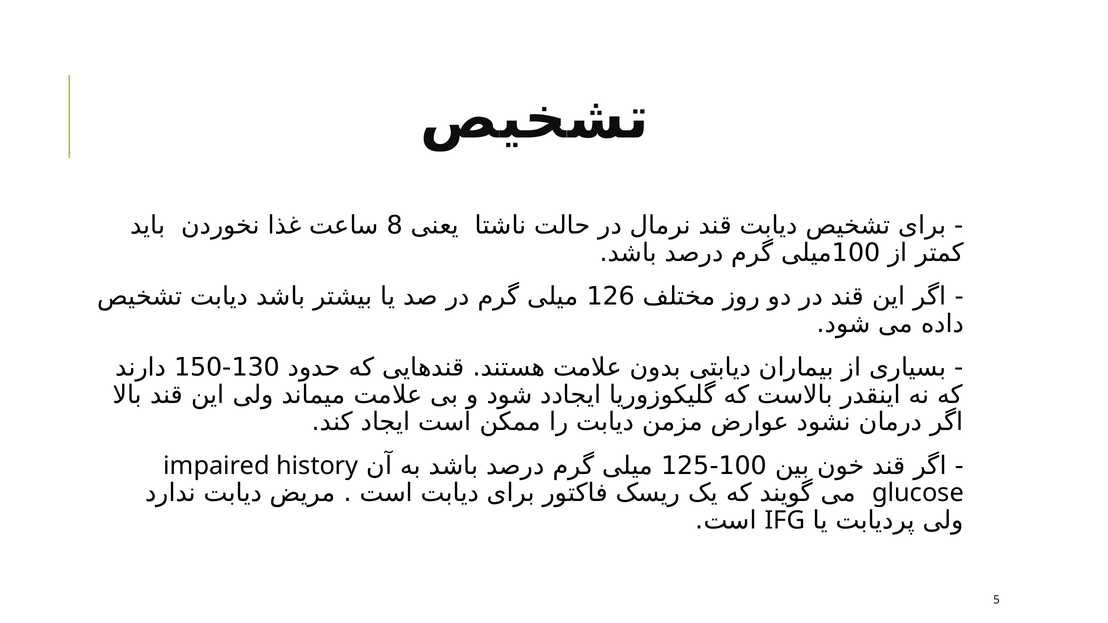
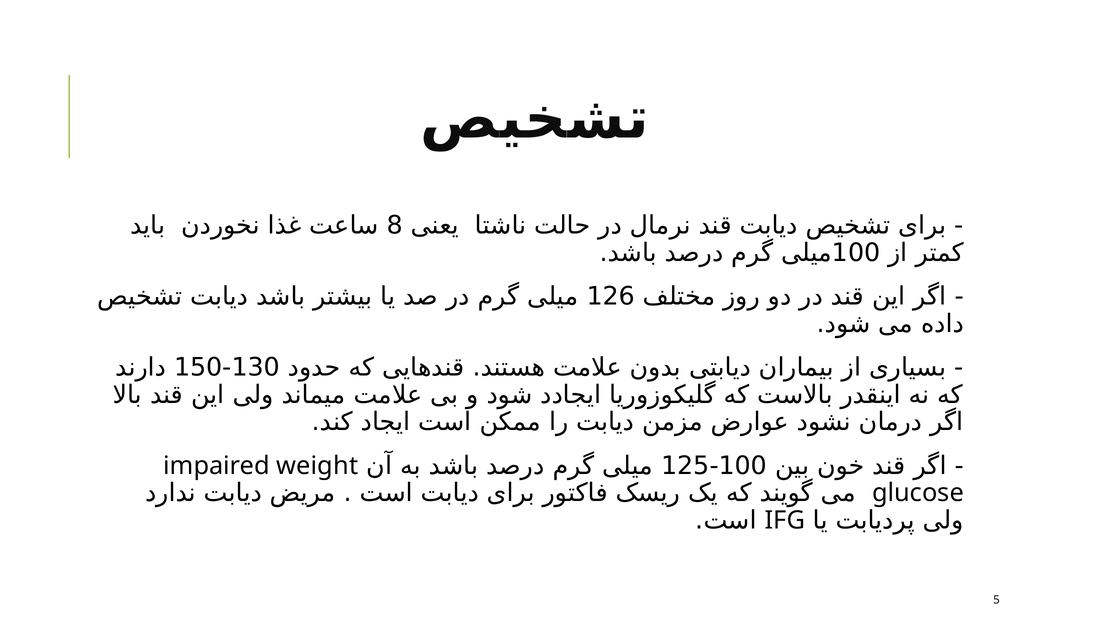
history: history -> weight (317, 466)
